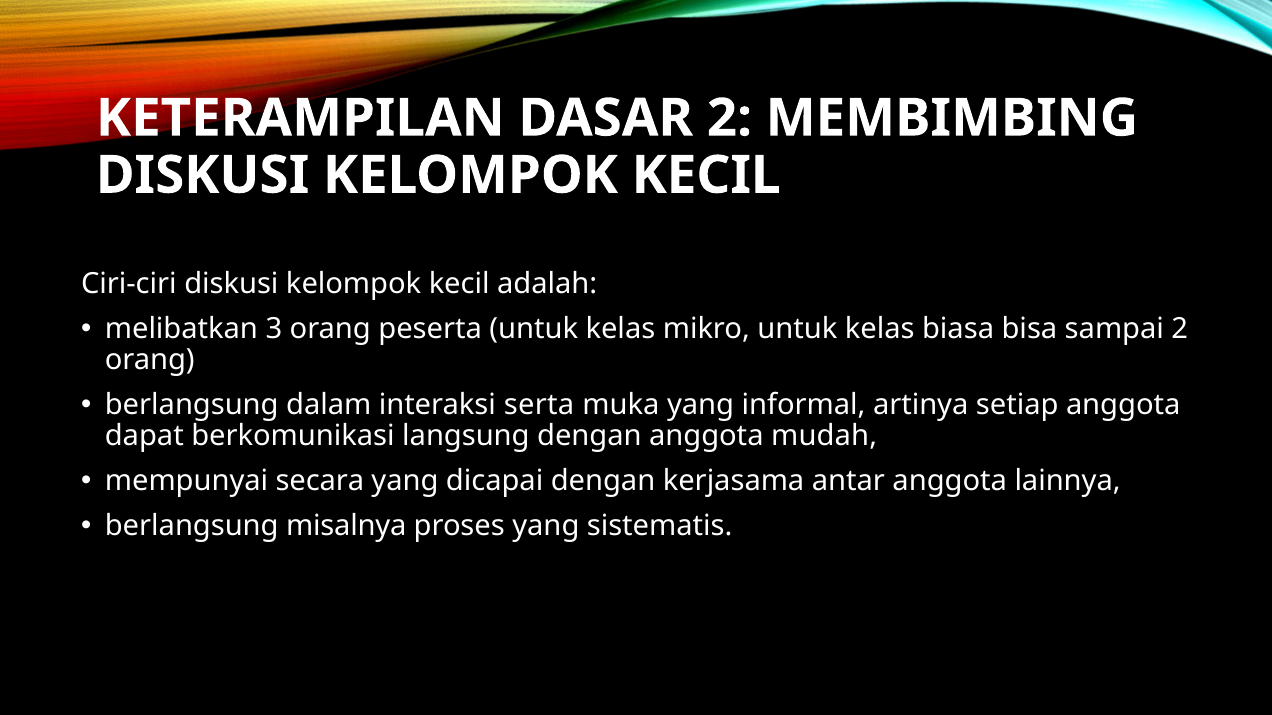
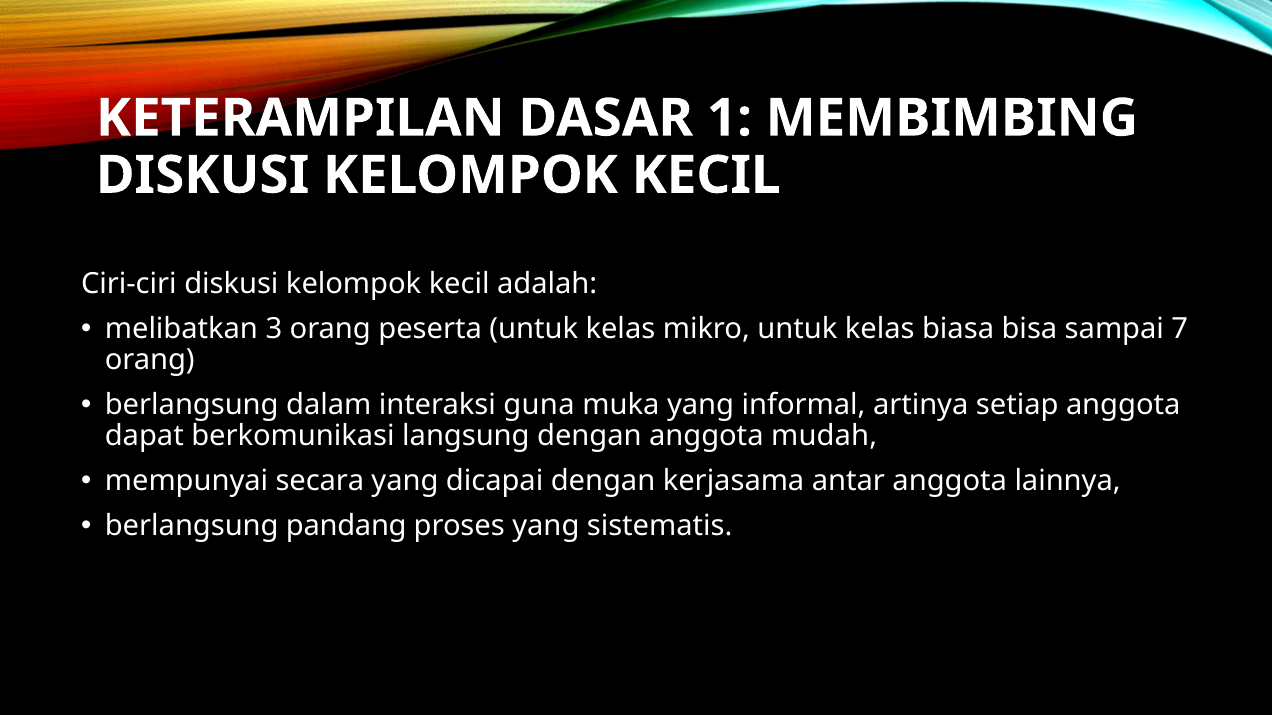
DASAR 2: 2 -> 1 (729, 118)
sampai 2: 2 -> 7 (1180, 329)
serta: serta -> guna (539, 405)
misalnya: misalnya -> pandang (346, 526)
